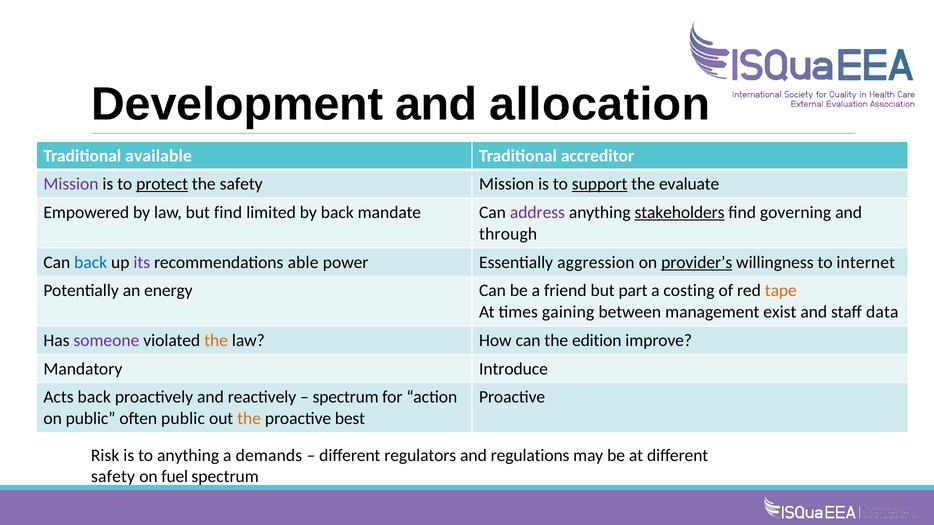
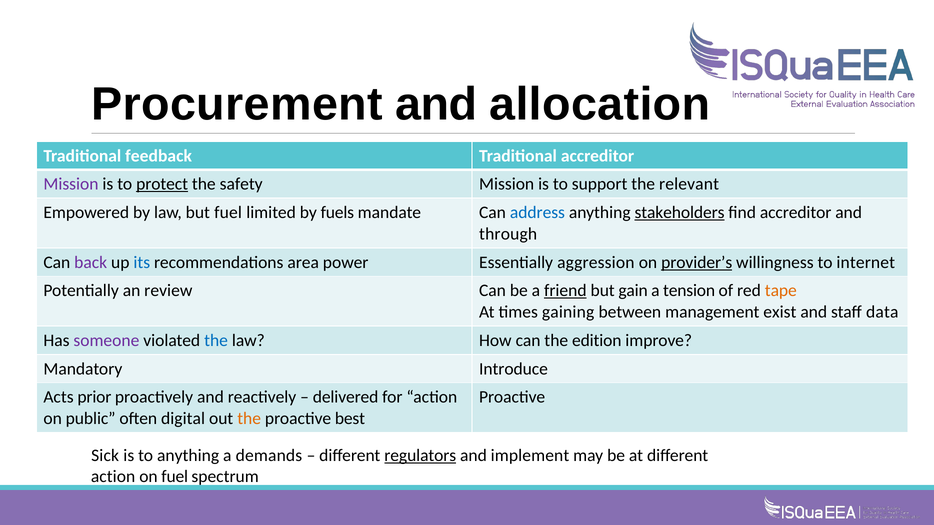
Development: Development -> Procurement (237, 105)
available: available -> feedback (159, 156)
support underline: present -> none (600, 184)
evaluate: evaluate -> relevant (689, 184)
but find: find -> fuel (228, 213)
by back: back -> fuels (337, 213)
address colour: purple -> blue (537, 213)
find governing: governing -> accreditor (796, 213)
back colour: blue -> purple (91, 262)
its colour: purple -> blue (142, 262)
able: able -> area (303, 262)
energy: energy -> review (168, 291)
friend underline: none -> present (565, 291)
part: part -> gain (633, 291)
costing: costing -> tension (689, 291)
the colour: orange -> blue (216, 341)
Acts back: back -> prior (94, 397)
spectrum: spectrum -> delivered (346, 397)
often public: public -> digital (183, 419)
Risk: Risk -> Sick (105, 456)
regulators underline: none -> present (420, 456)
regulations: regulations -> implement (530, 456)
safety: safety -> action (113, 477)
